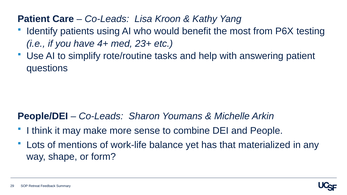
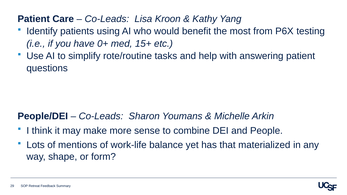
4+: 4+ -> 0+ (103, 44)
23+: 23+ -> 15+ (143, 44)
